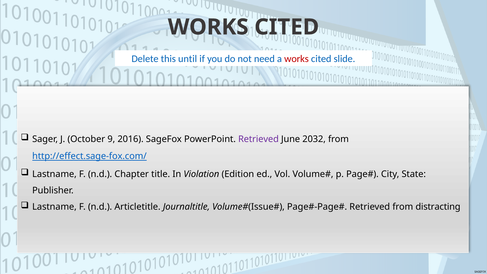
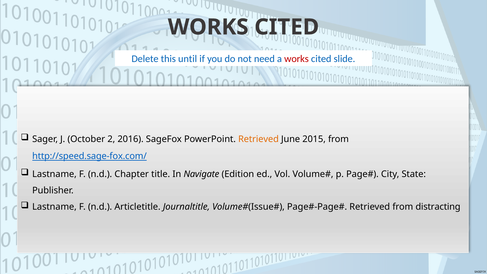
9: 9 -> 2 (111, 139)
Retrieved colour: purple -> orange (258, 139)
2032: 2032 -> 2015 (314, 139)
http://effect.sage-fox.com/: http://effect.sage-fox.com/ -> http://speed.sage-fox.com/ (89, 156)
Violation: Violation -> Navigate (201, 174)
